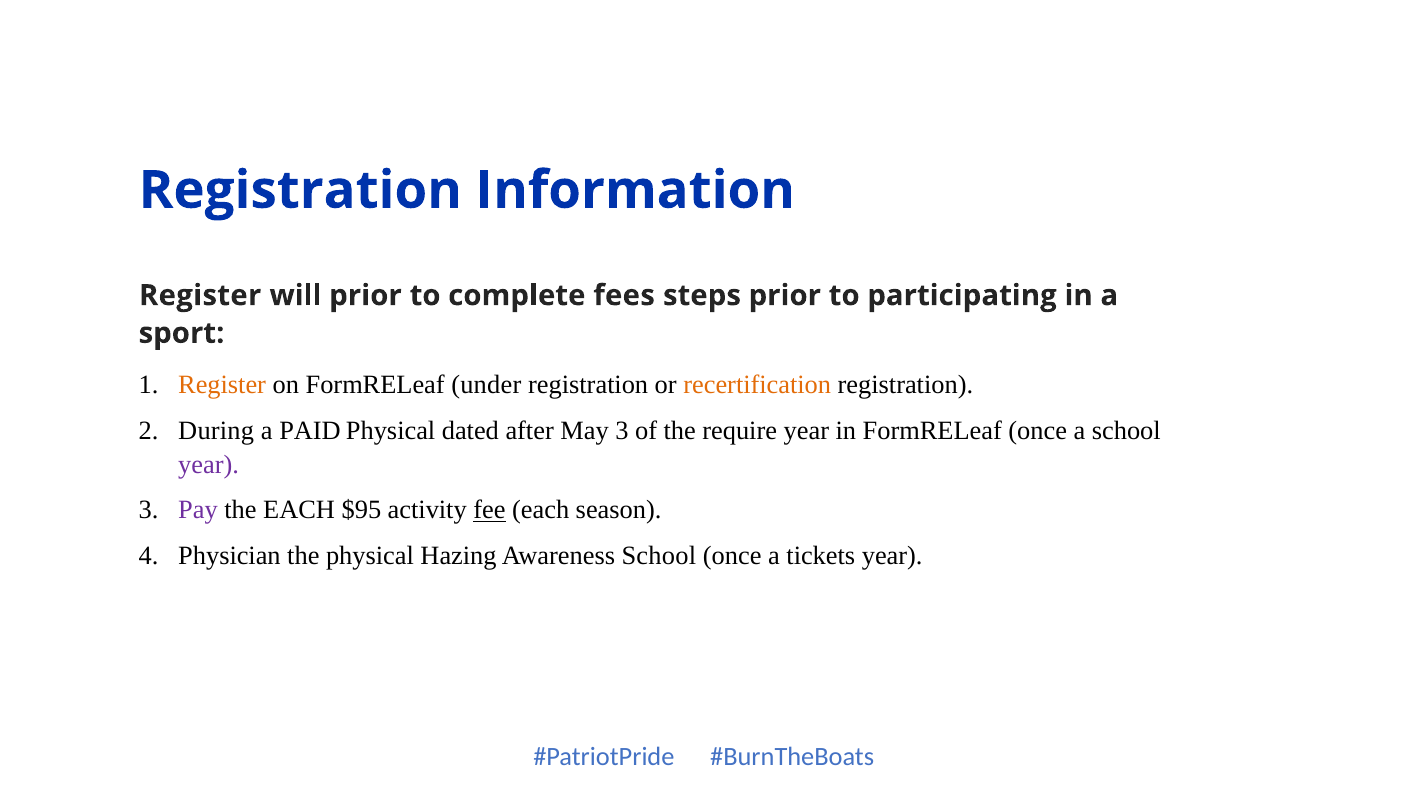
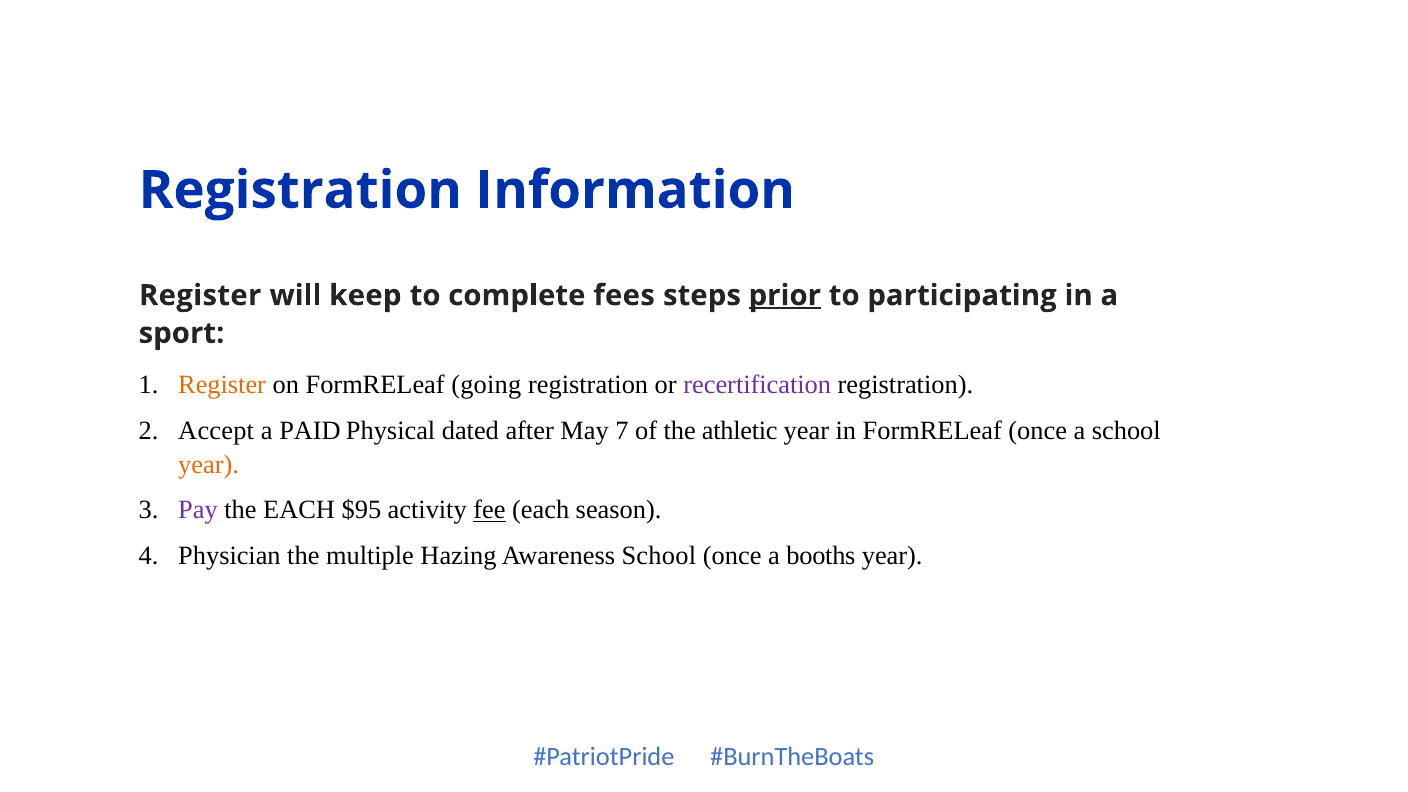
will prior: prior -> keep (365, 295)
prior underline: none -> present (785, 295)
under: under -> going (486, 385)
recertification colour: orange -> purple (757, 385)
During: During -> Accept (216, 431)
May 3: 3 -> 7 (622, 431)
require: require -> athletic (740, 431)
year colour: purple -> orange (209, 465)
the physical: physical -> multiple (370, 556)
tickets: tickets -> booths (821, 556)
